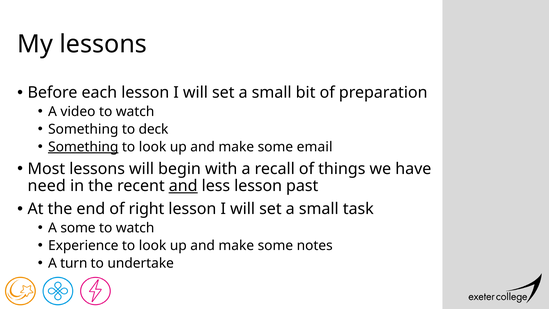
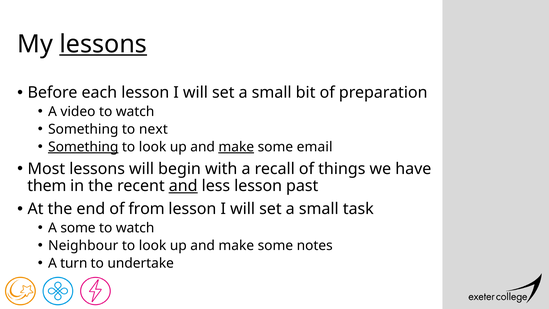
lessons underline: none -> present (103, 44)
deck: deck -> next (153, 129)
make underline: none -> present (236, 147)
need: need -> them (47, 186)
right: right -> from (147, 209)
Experience: Experience -> Neighbour (83, 245)
